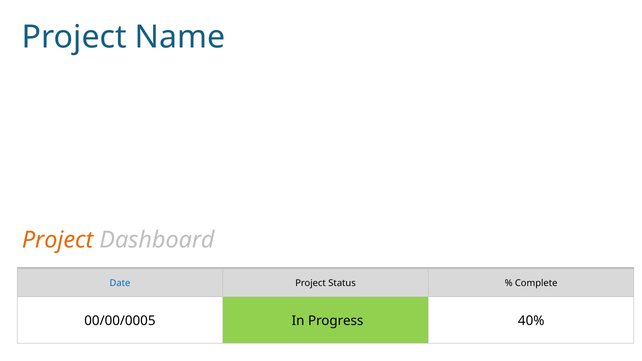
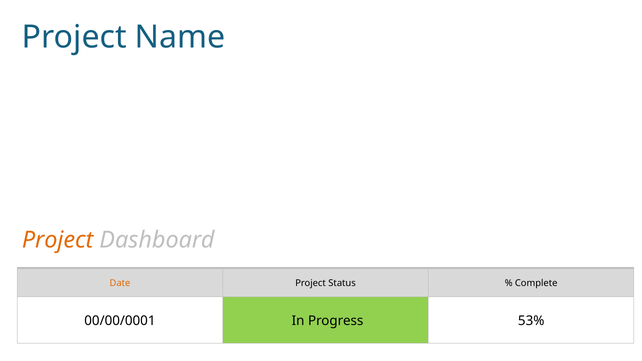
Date colour: blue -> orange (120, 283)
00/00/0005: 00/00/0005 -> 00/00/0001 (120, 321)
40%: 40% -> 53% (531, 321)
